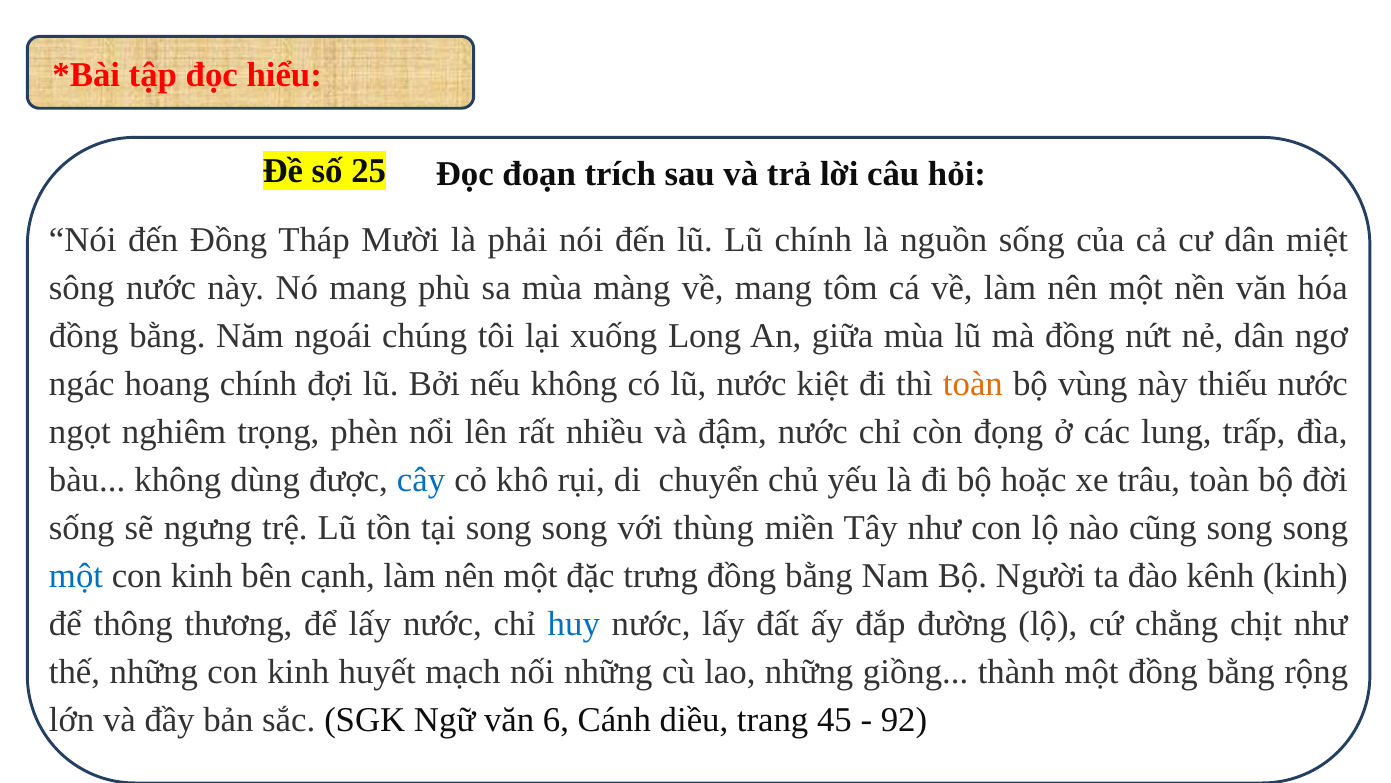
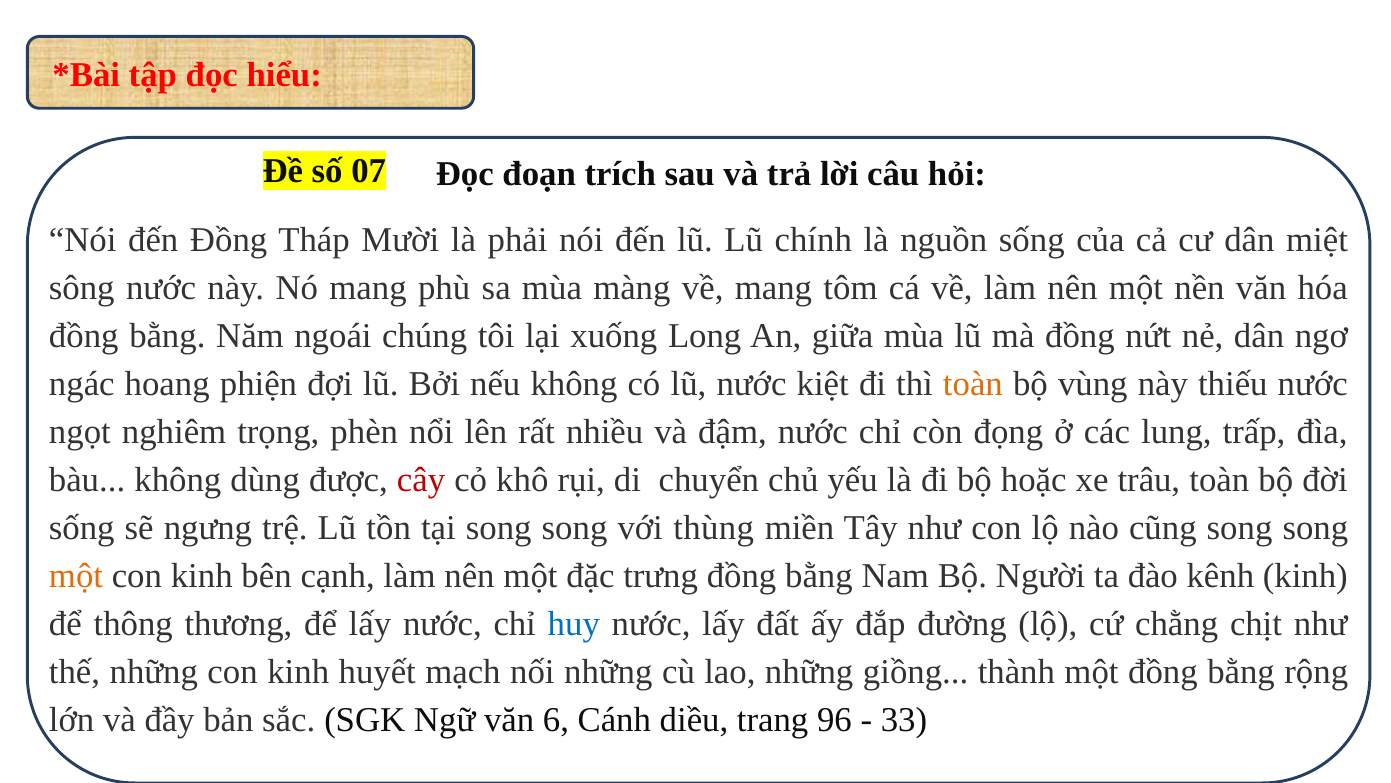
25: 25 -> 07 (369, 171)
hoang chính: chính -> phiện (258, 384)
cây colour: blue -> red (421, 480)
một colour: blue -> orange (76, 576)
45: 45 -> 96 (834, 720)
92: 92 -> 33 (904, 720)
